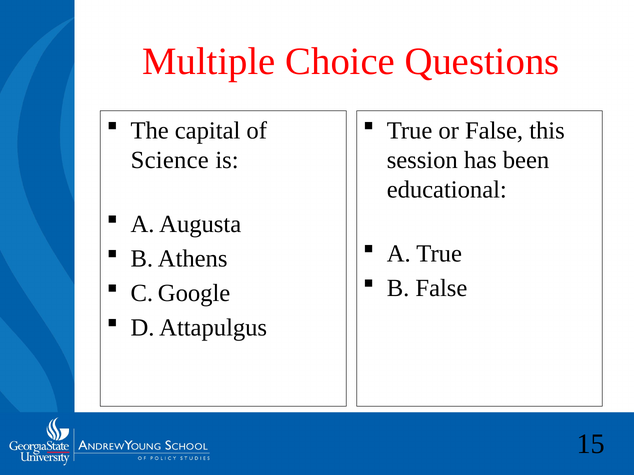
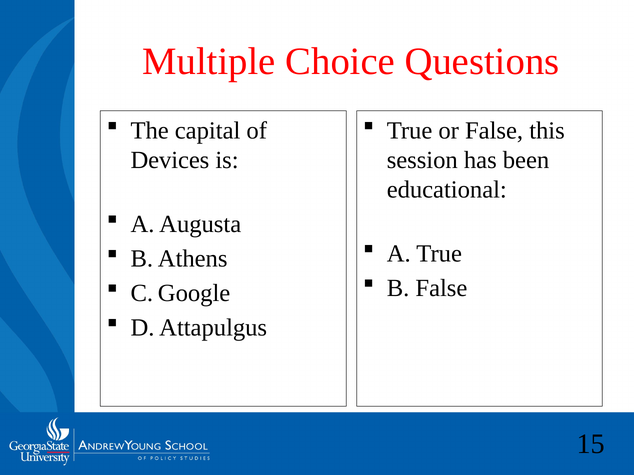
Science: Science -> Devices (170, 160)
